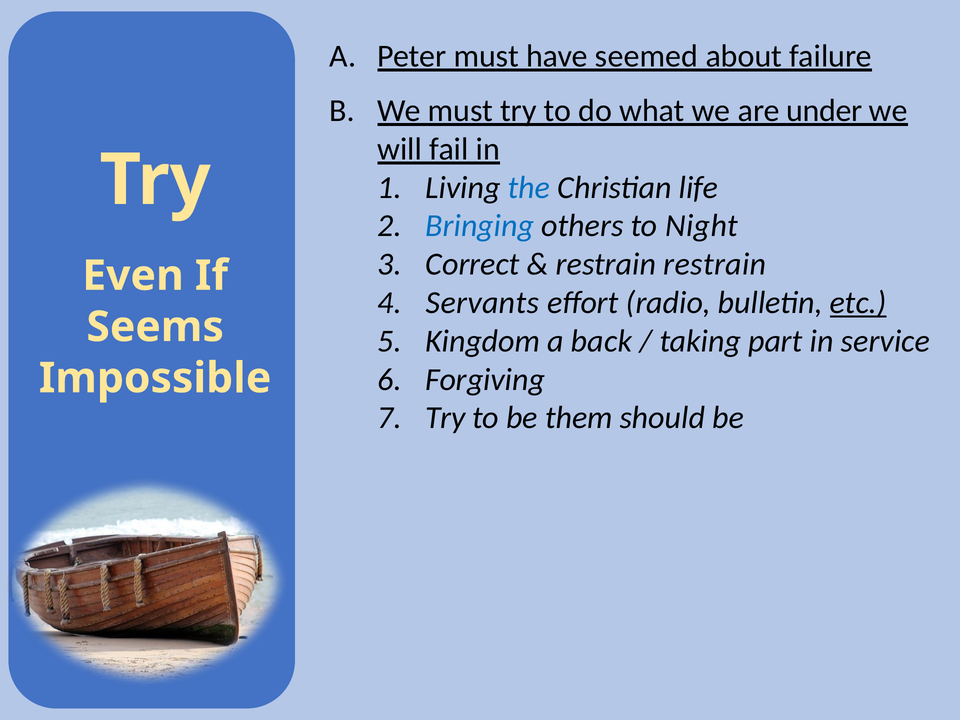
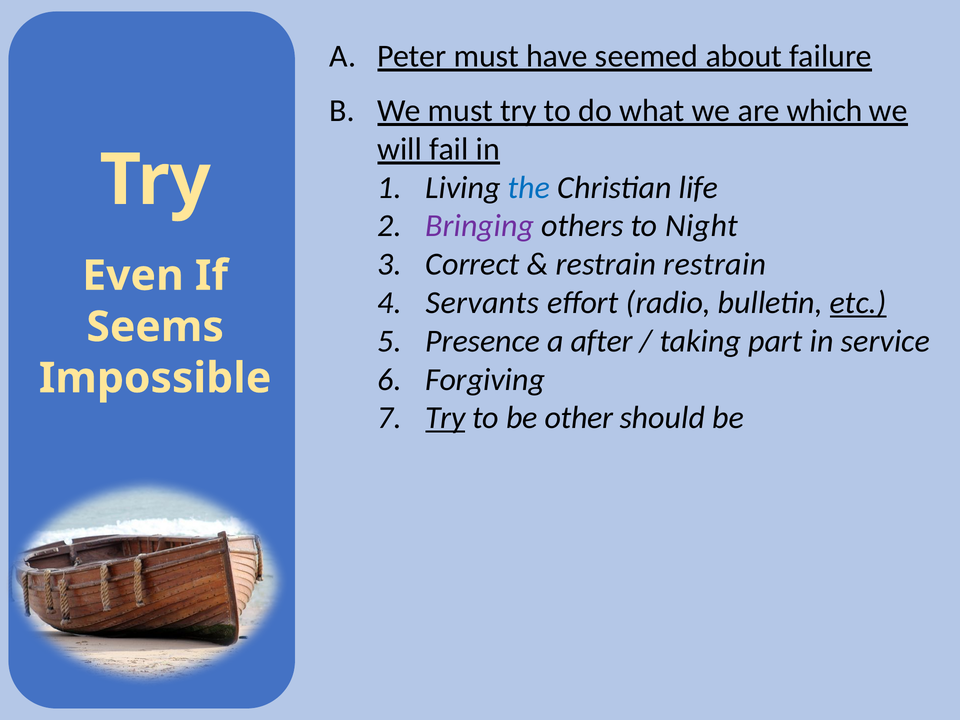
under: under -> which (825, 111)
Bringing colour: blue -> purple (480, 226)
Kingdom: Kingdom -> Presence (483, 341)
back: back -> after (602, 341)
Try underline: none -> present (445, 418)
them: them -> other (579, 418)
